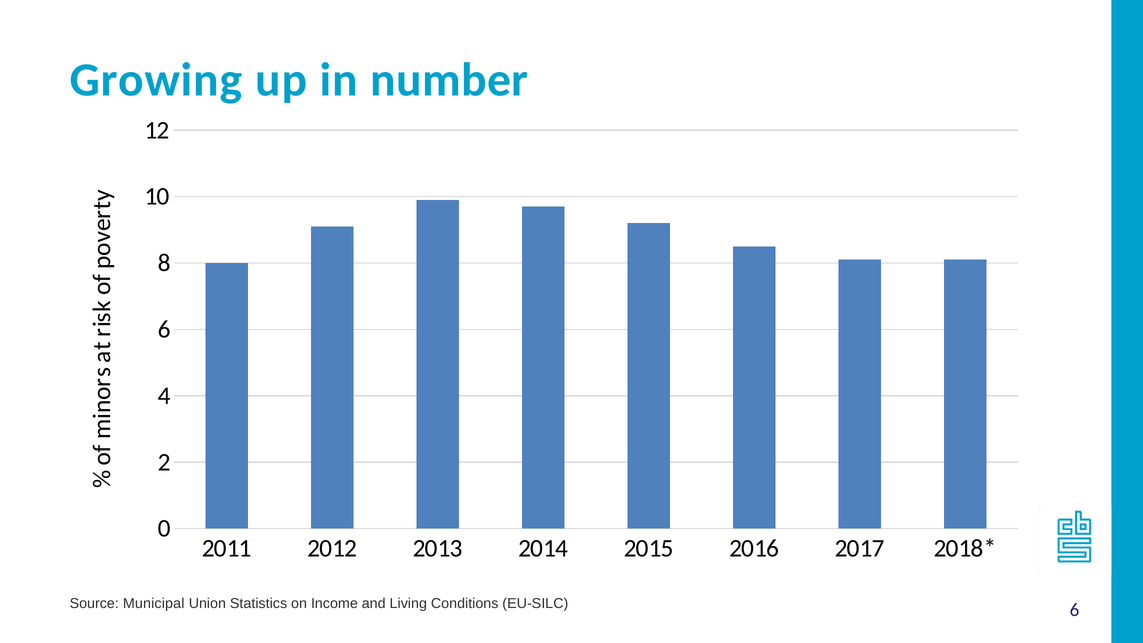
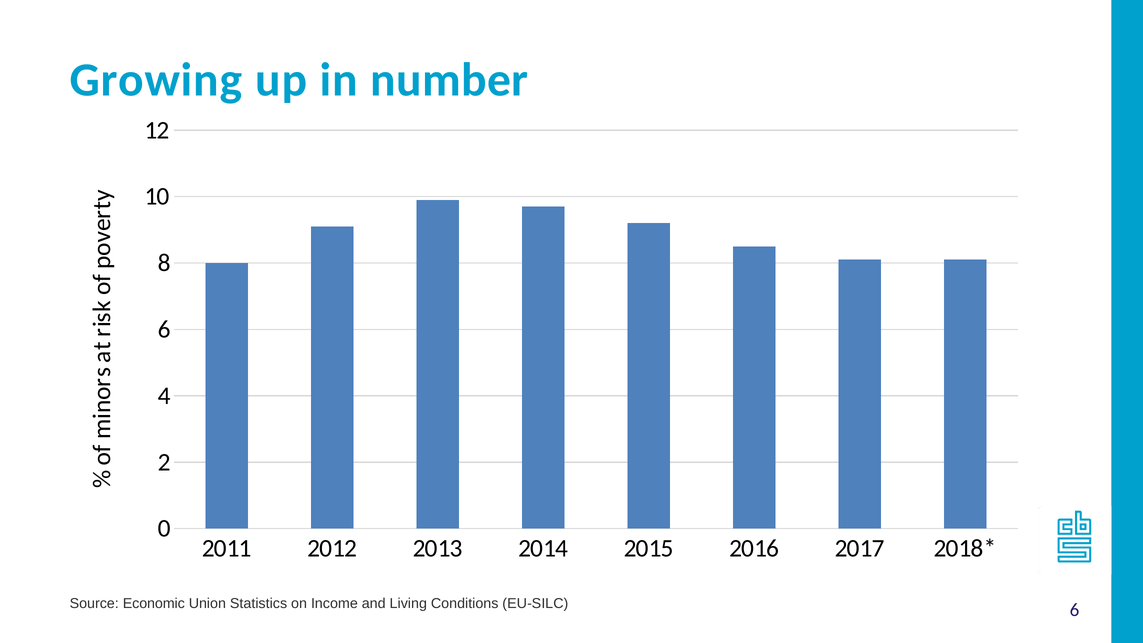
Municipal: Municipal -> Economic (154, 604)
